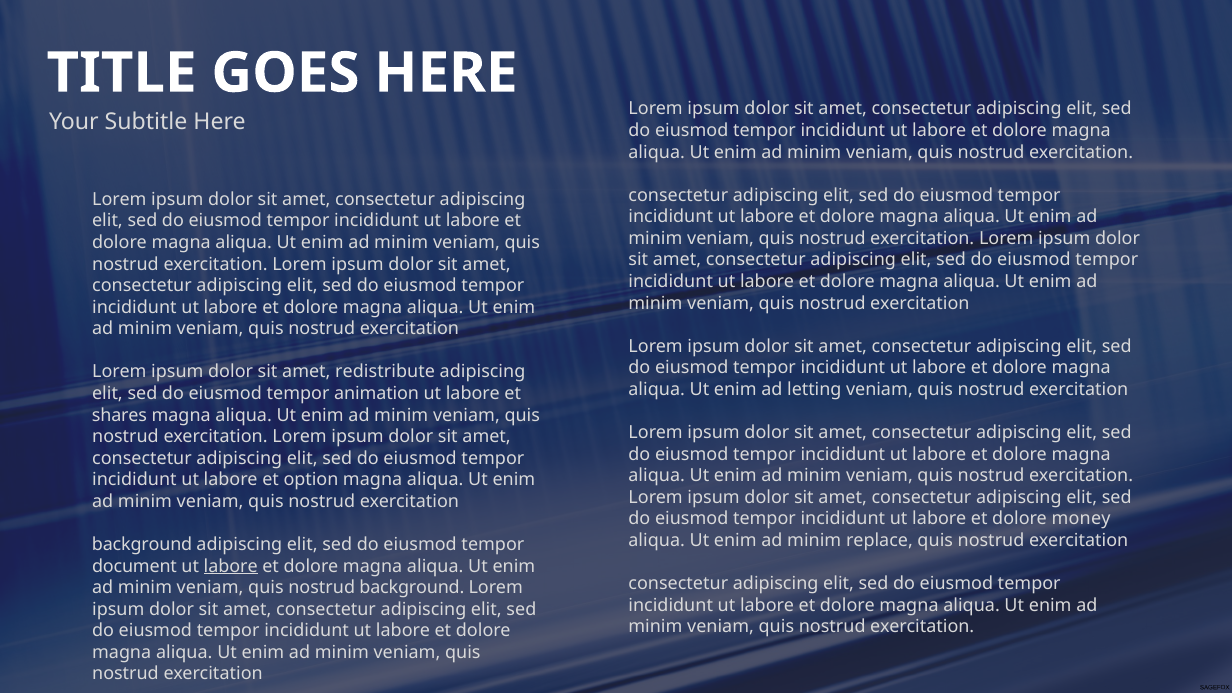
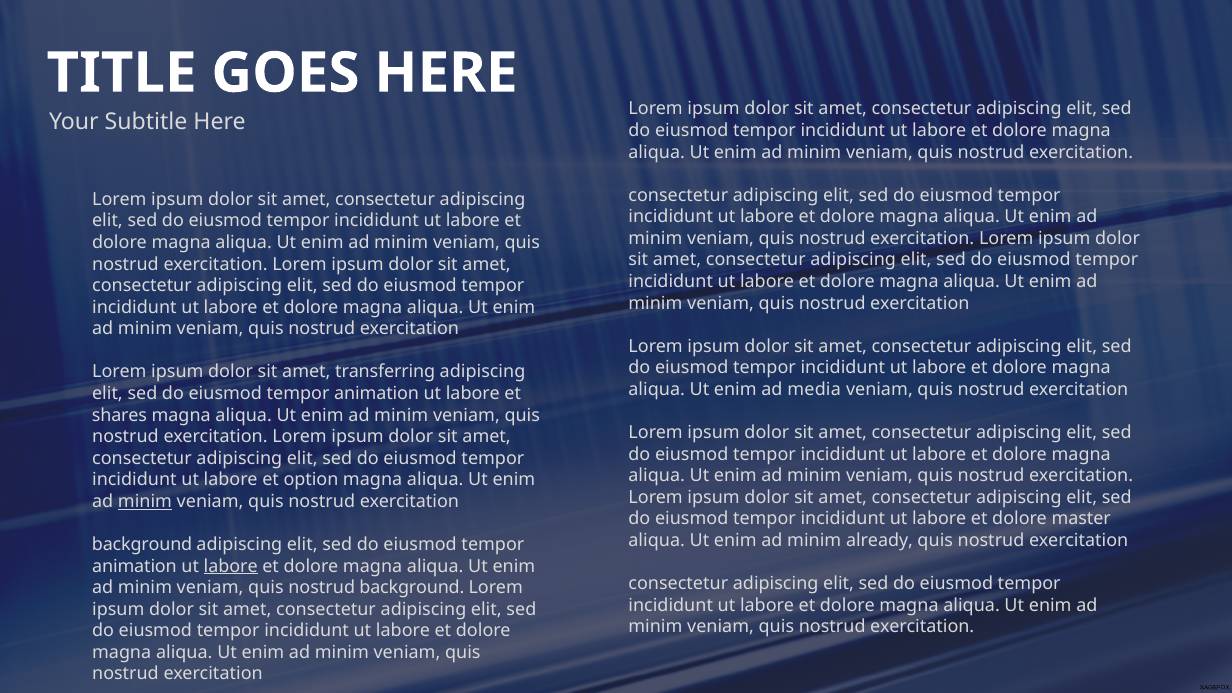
redistribute: redistribute -> transferring (385, 372)
letting: letting -> media (814, 389)
minim underline: none -> present (145, 501)
money: money -> master (1081, 519)
replace: replace -> already (879, 540)
document: document -> animation (134, 566)
